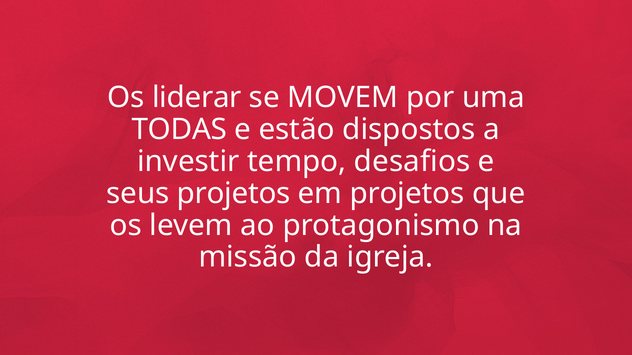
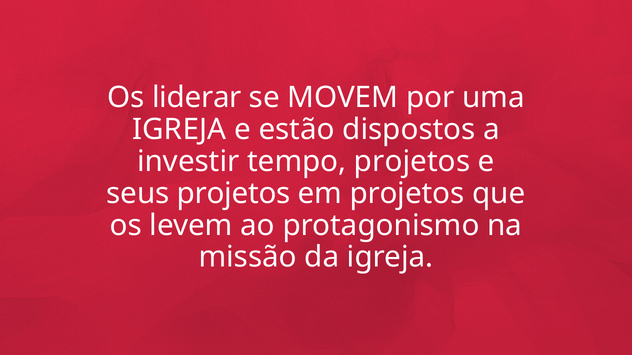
TODAS: TODAS -> IGREJA (179, 130)
tempo desafios: desafios -> projetos (412, 162)
